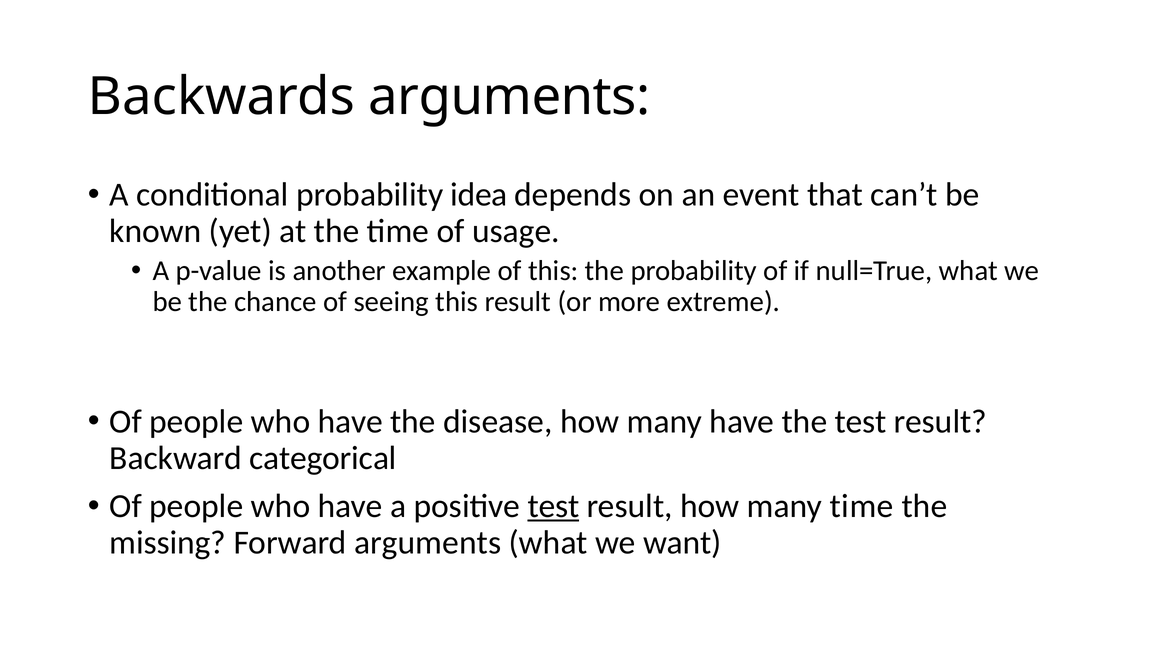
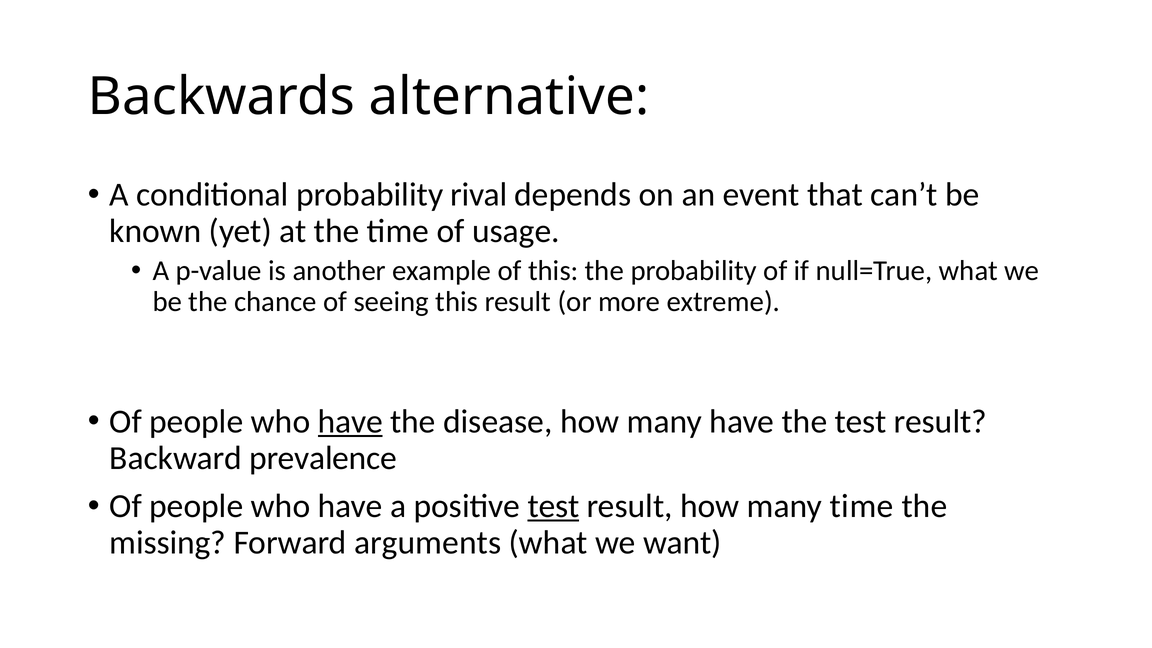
Backwards arguments: arguments -> alternative (509, 97)
idea: idea -> rival (479, 195)
have underline: none -> present (350, 422)
categorical: categorical -> prevalence (323, 458)
